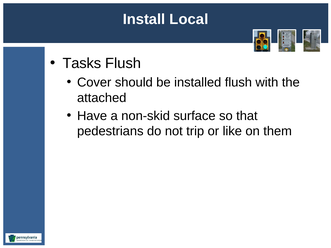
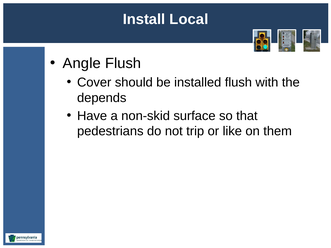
Tasks: Tasks -> Angle (82, 63)
attached: attached -> depends (102, 98)
